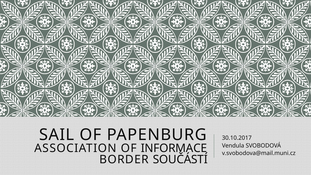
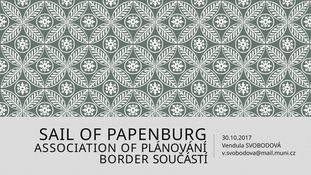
INFORMACE: INFORMACE -> PLÁNOVÁNÍ (174, 148)
